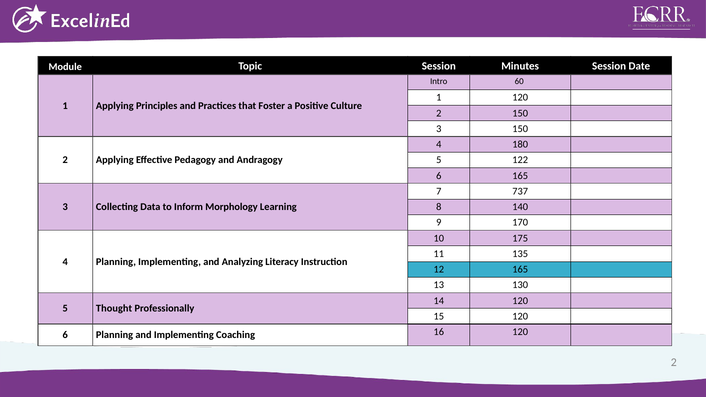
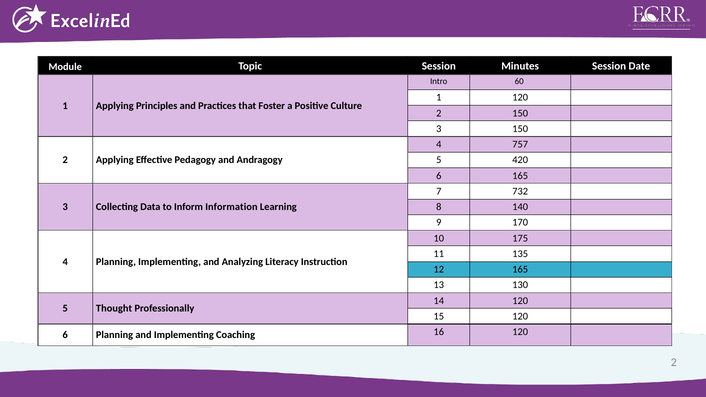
180: 180 -> 757 (520, 144)
122: 122 -> 420 (520, 160)
737: 737 -> 732 (520, 191)
Morphology: Morphology -> Information (231, 207)
